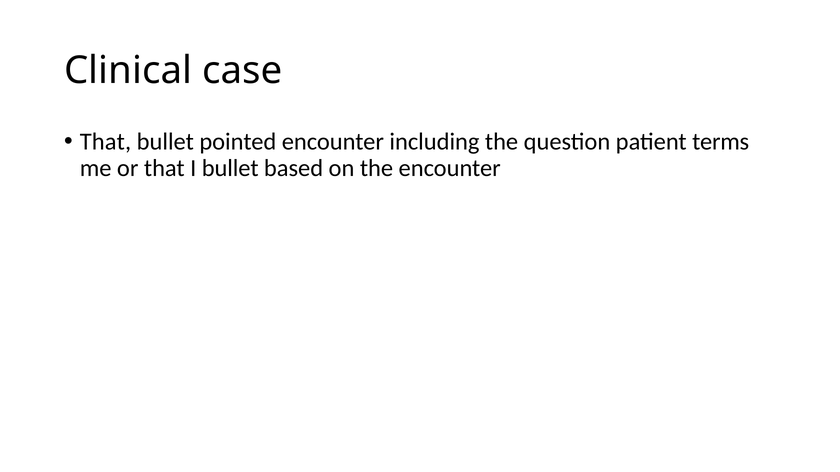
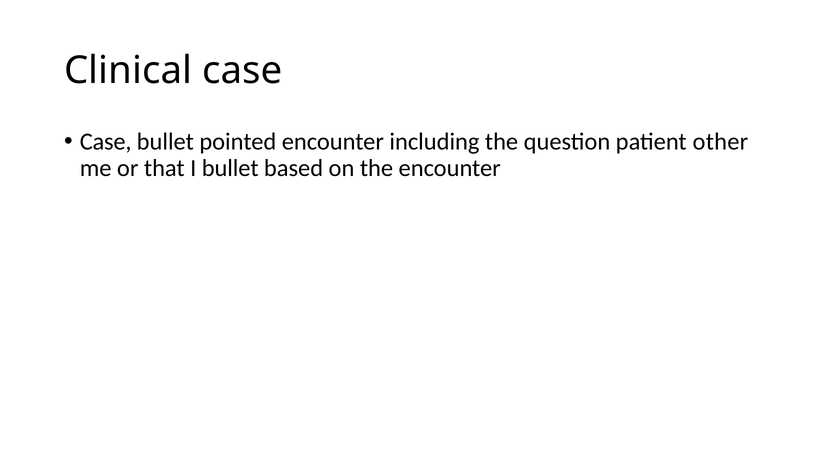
That: That -> Case (106, 142)
terms: terms -> other (720, 142)
